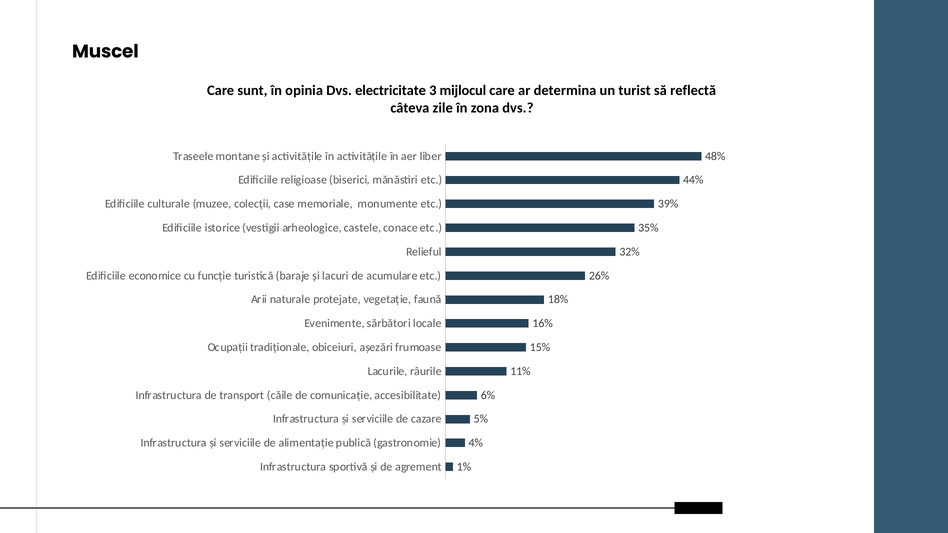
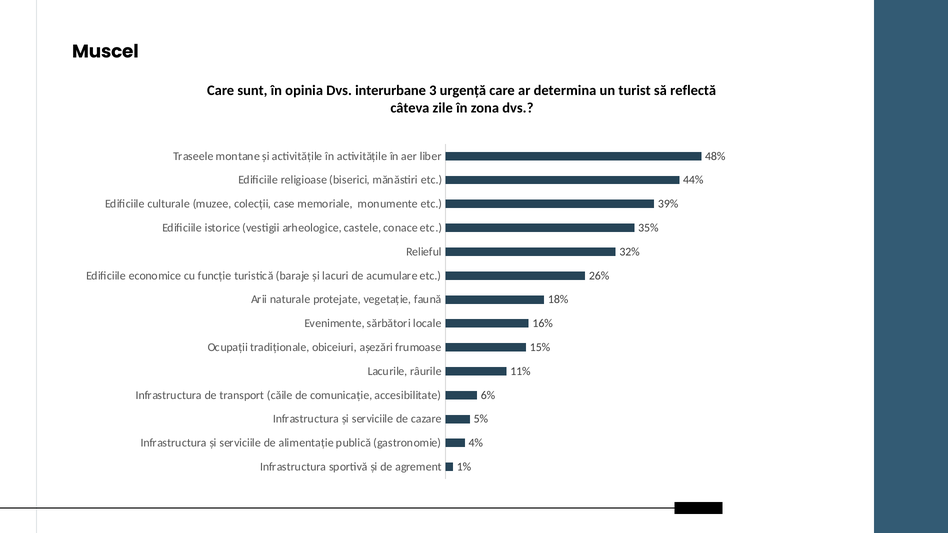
electricitate: electricitate -> interurbane (391, 91)
mijlocul: mijlocul -> urgență (463, 91)
